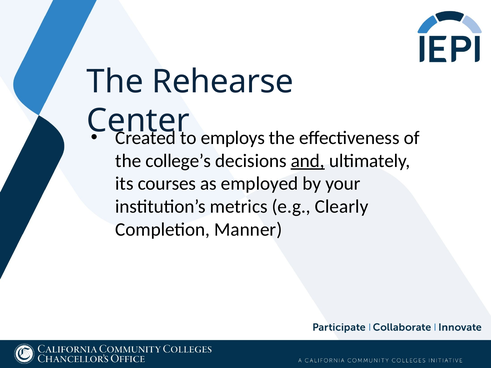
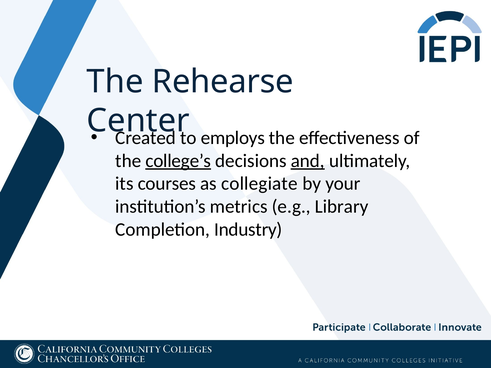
college’s underline: none -> present (178, 161)
employed: employed -> collegiate (259, 184)
Clearly: Clearly -> Library (342, 207)
Manner: Manner -> Industry (248, 230)
